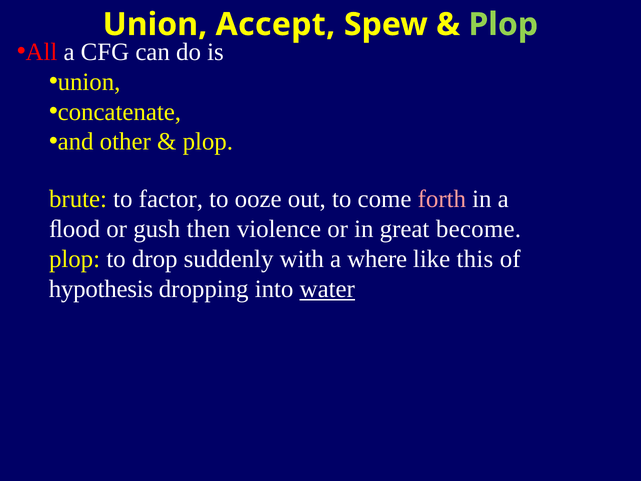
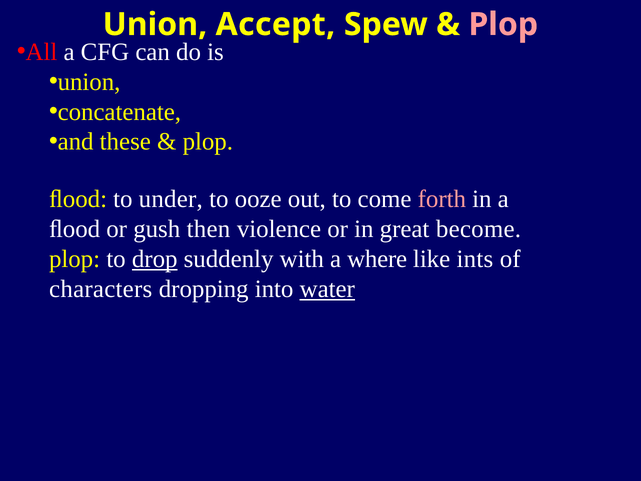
Plop colour: light green -> pink (503, 24)
other: other -> these (125, 142)
brute: brute -> ﬂood (78, 199)
factor: factor -> under (171, 199)
drop underline: none -> present (155, 259)
this: this -> ints (475, 259)
hypothesis: hypothesis -> characters (101, 289)
